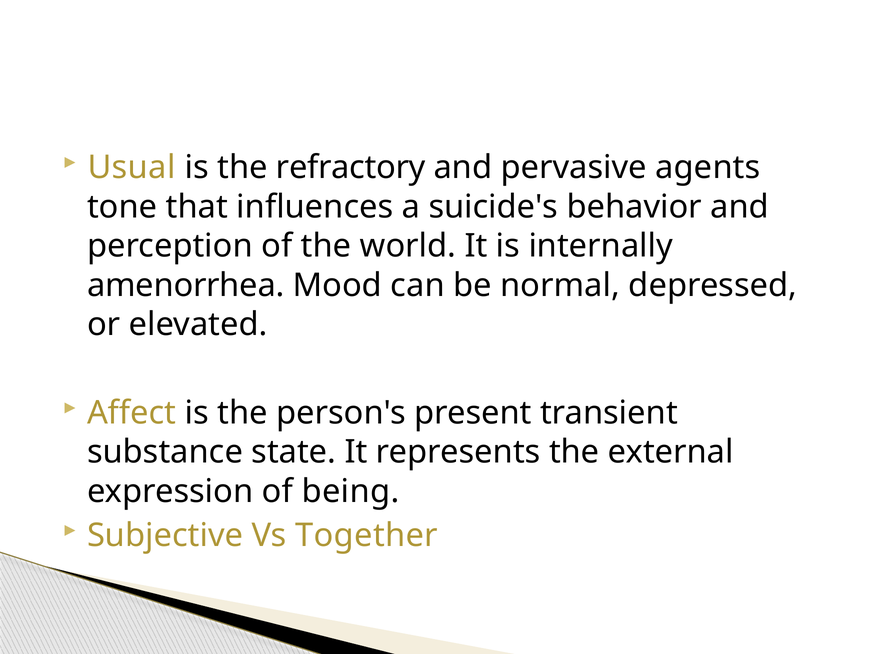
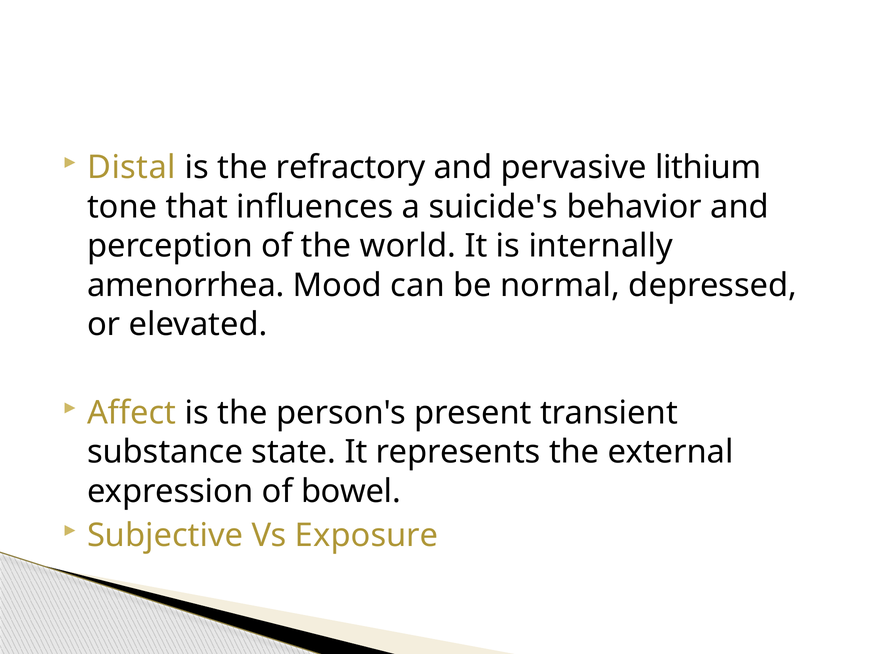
Usual: Usual -> Distal (132, 167)
agents: agents -> lithium (708, 167)
being: being -> bowel (351, 491)
Together: Together -> Exposure (367, 535)
